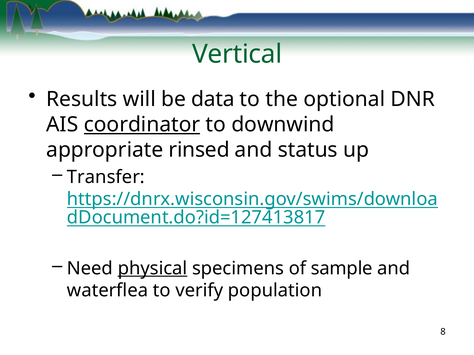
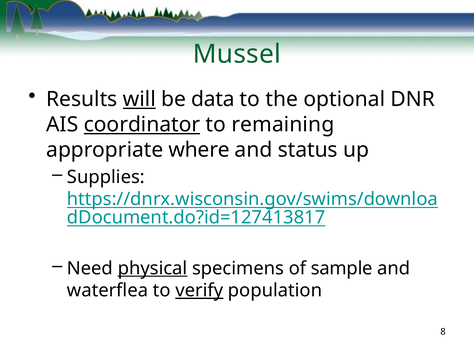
Vertical: Vertical -> Mussel (237, 54)
will underline: none -> present (139, 99)
downwind: downwind -> remaining (283, 125)
rinsed: rinsed -> where (199, 150)
Transfer: Transfer -> Supplies (106, 177)
verify underline: none -> present (199, 291)
